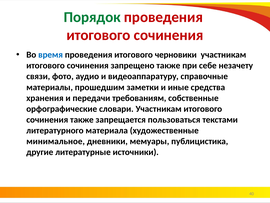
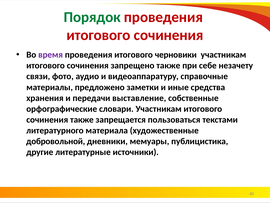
время colour: blue -> purple (51, 55)
прошедшим: прошедшим -> предложено (100, 87)
требованиям: требованиям -> выставление (139, 98)
минимальное: минимальное -> добровольной (56, 141)
